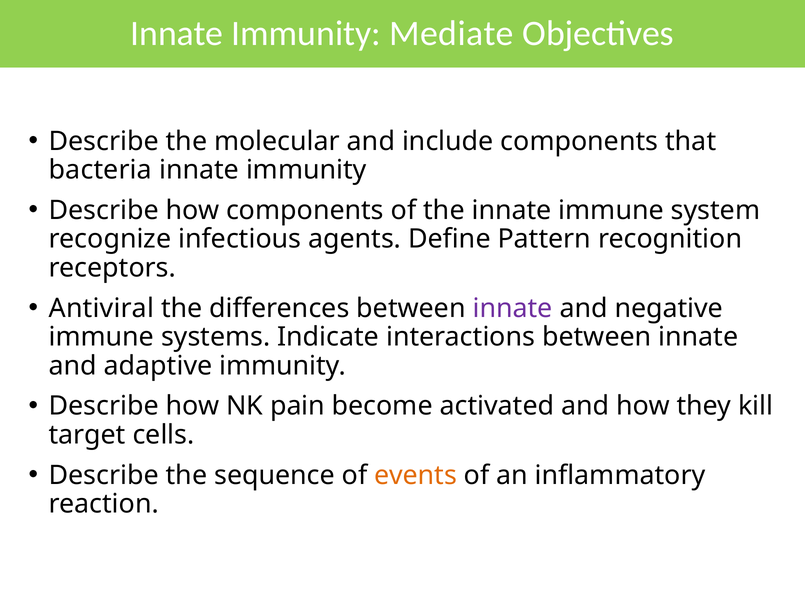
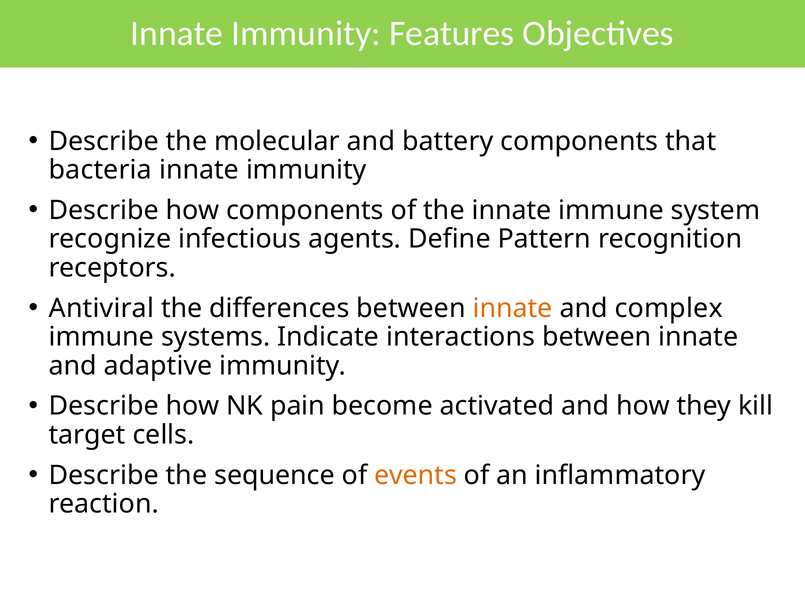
Mediate: Mediate -> Features (452, 34)
include: include -> battery (448, 141)
innate colour: purple -> orange (513, 309)
negative: negative -> complex (669, 309)
